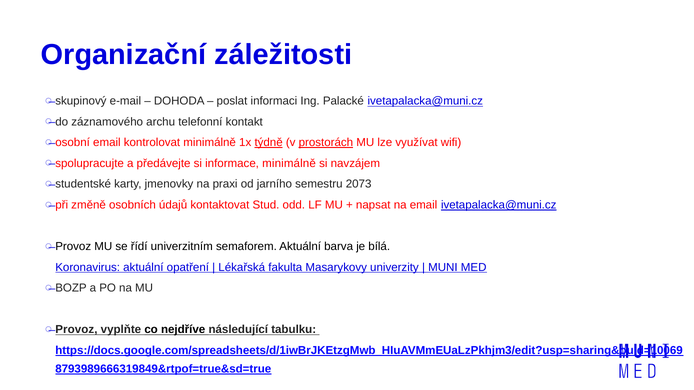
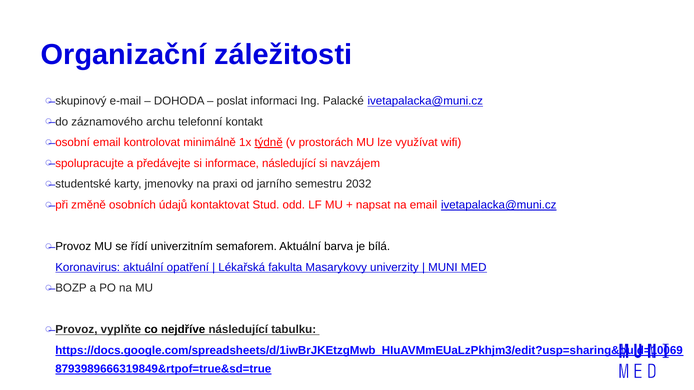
prostorách underline: present -> none (326, 143)
informace minimálně: minimálně -> následující (289, 164)
2073: 2073 -> 2032 (359, 184)
